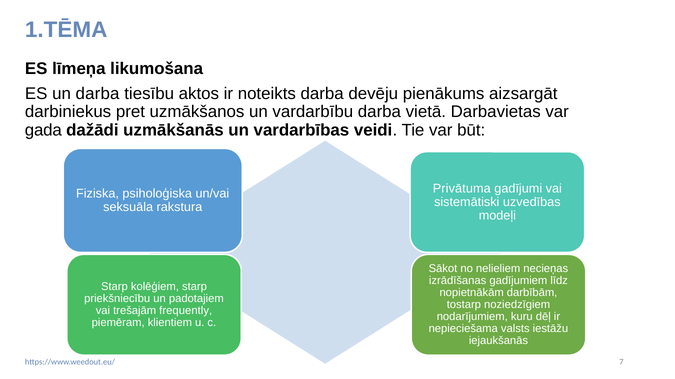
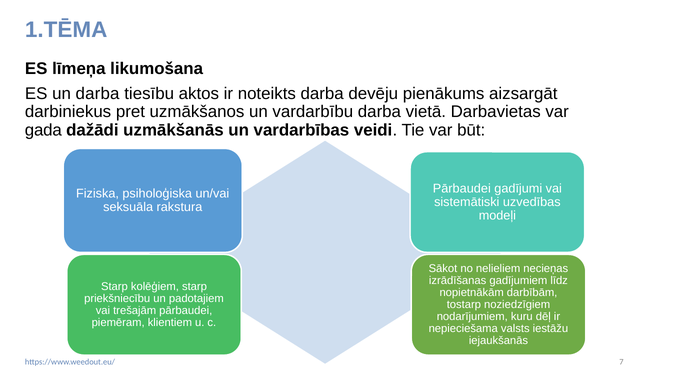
Privātuma: Privātuma -> Pārbaudei (462, 189)
trešajām frequently: frequently -> pārbaudei (186, 311)
